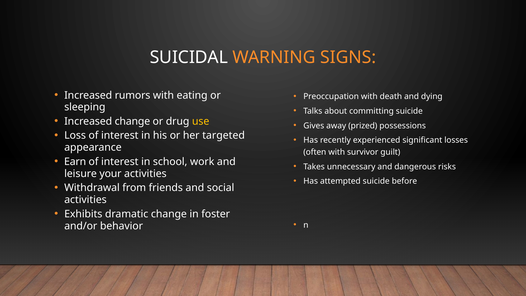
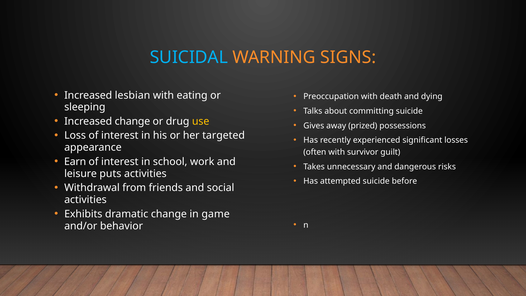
SUICIDAL colour: white -> light blue (189, 57)
rumors: rumors -> lesbian (132, 95)
your: your -> puts (110, 174)
foster: foster -> game (216, 214)
